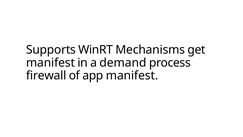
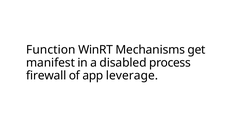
Supports: Supports -> Function (51, 50)
demand: demand -> disabled (123, 63)
app manifest: manifest -> leverage (132, 75)
